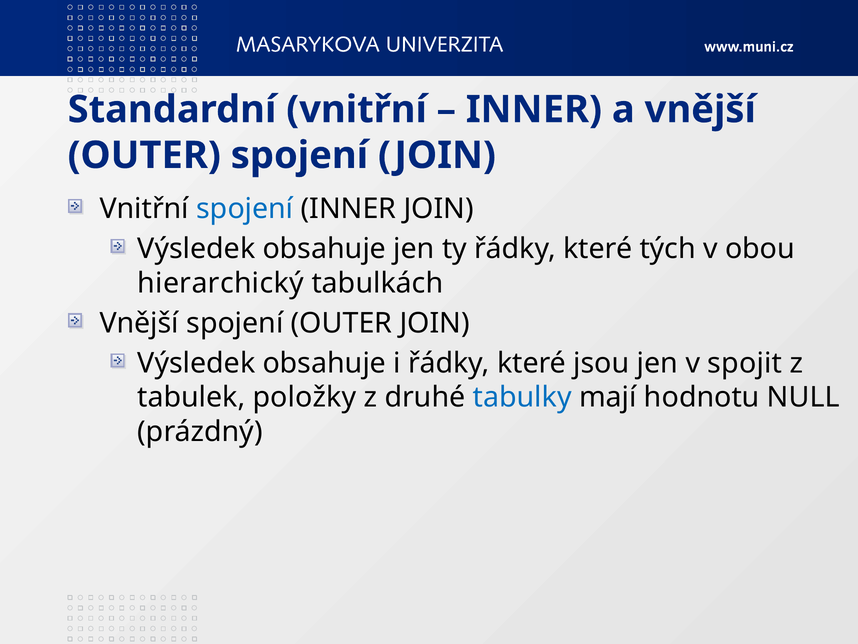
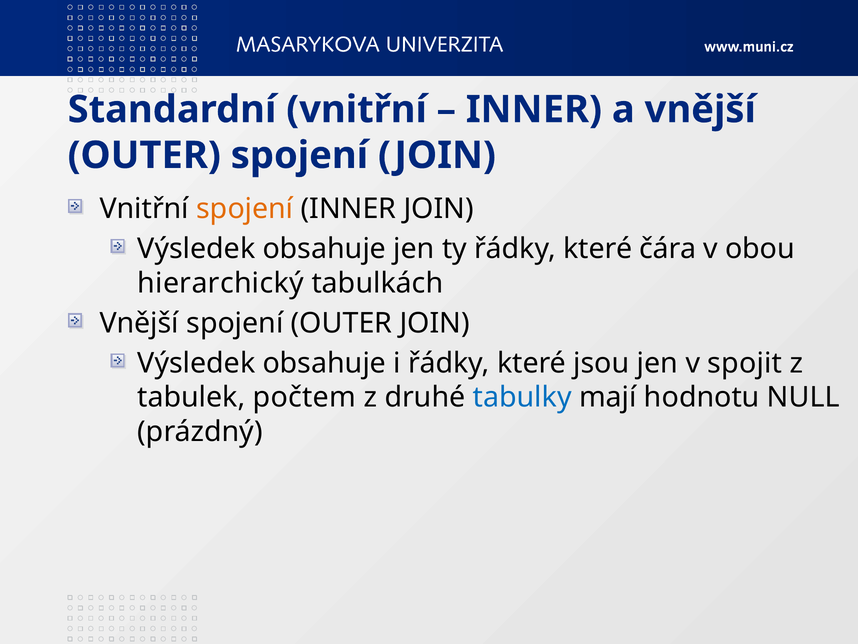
spojení colour: blue -> orange (245, 209)
tých: tých -> čára (668, 249)
položky: položky -> počtem (304, 397)
